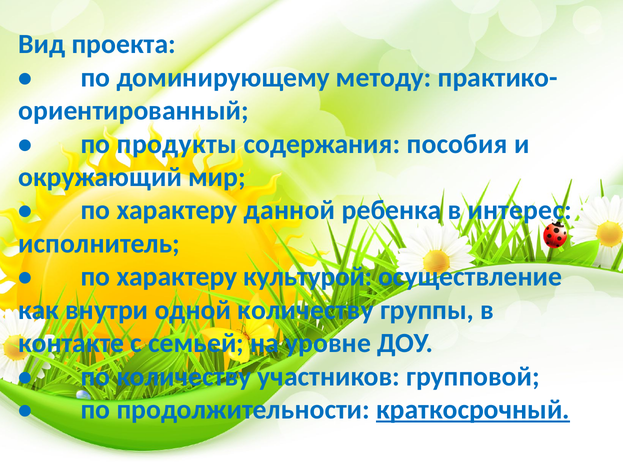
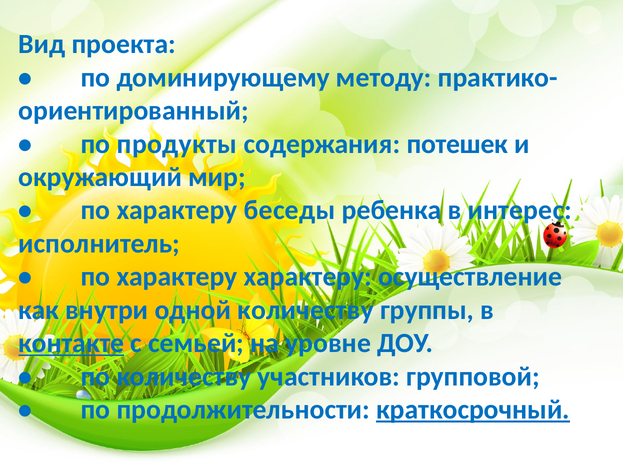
пособия: пособия -> потешек (457, 144)
данной: данной -> беседы (290, 210)
характеру культурой: культурой -> характеру (308, 277)
контакте underline: none -> present (71, 343)
